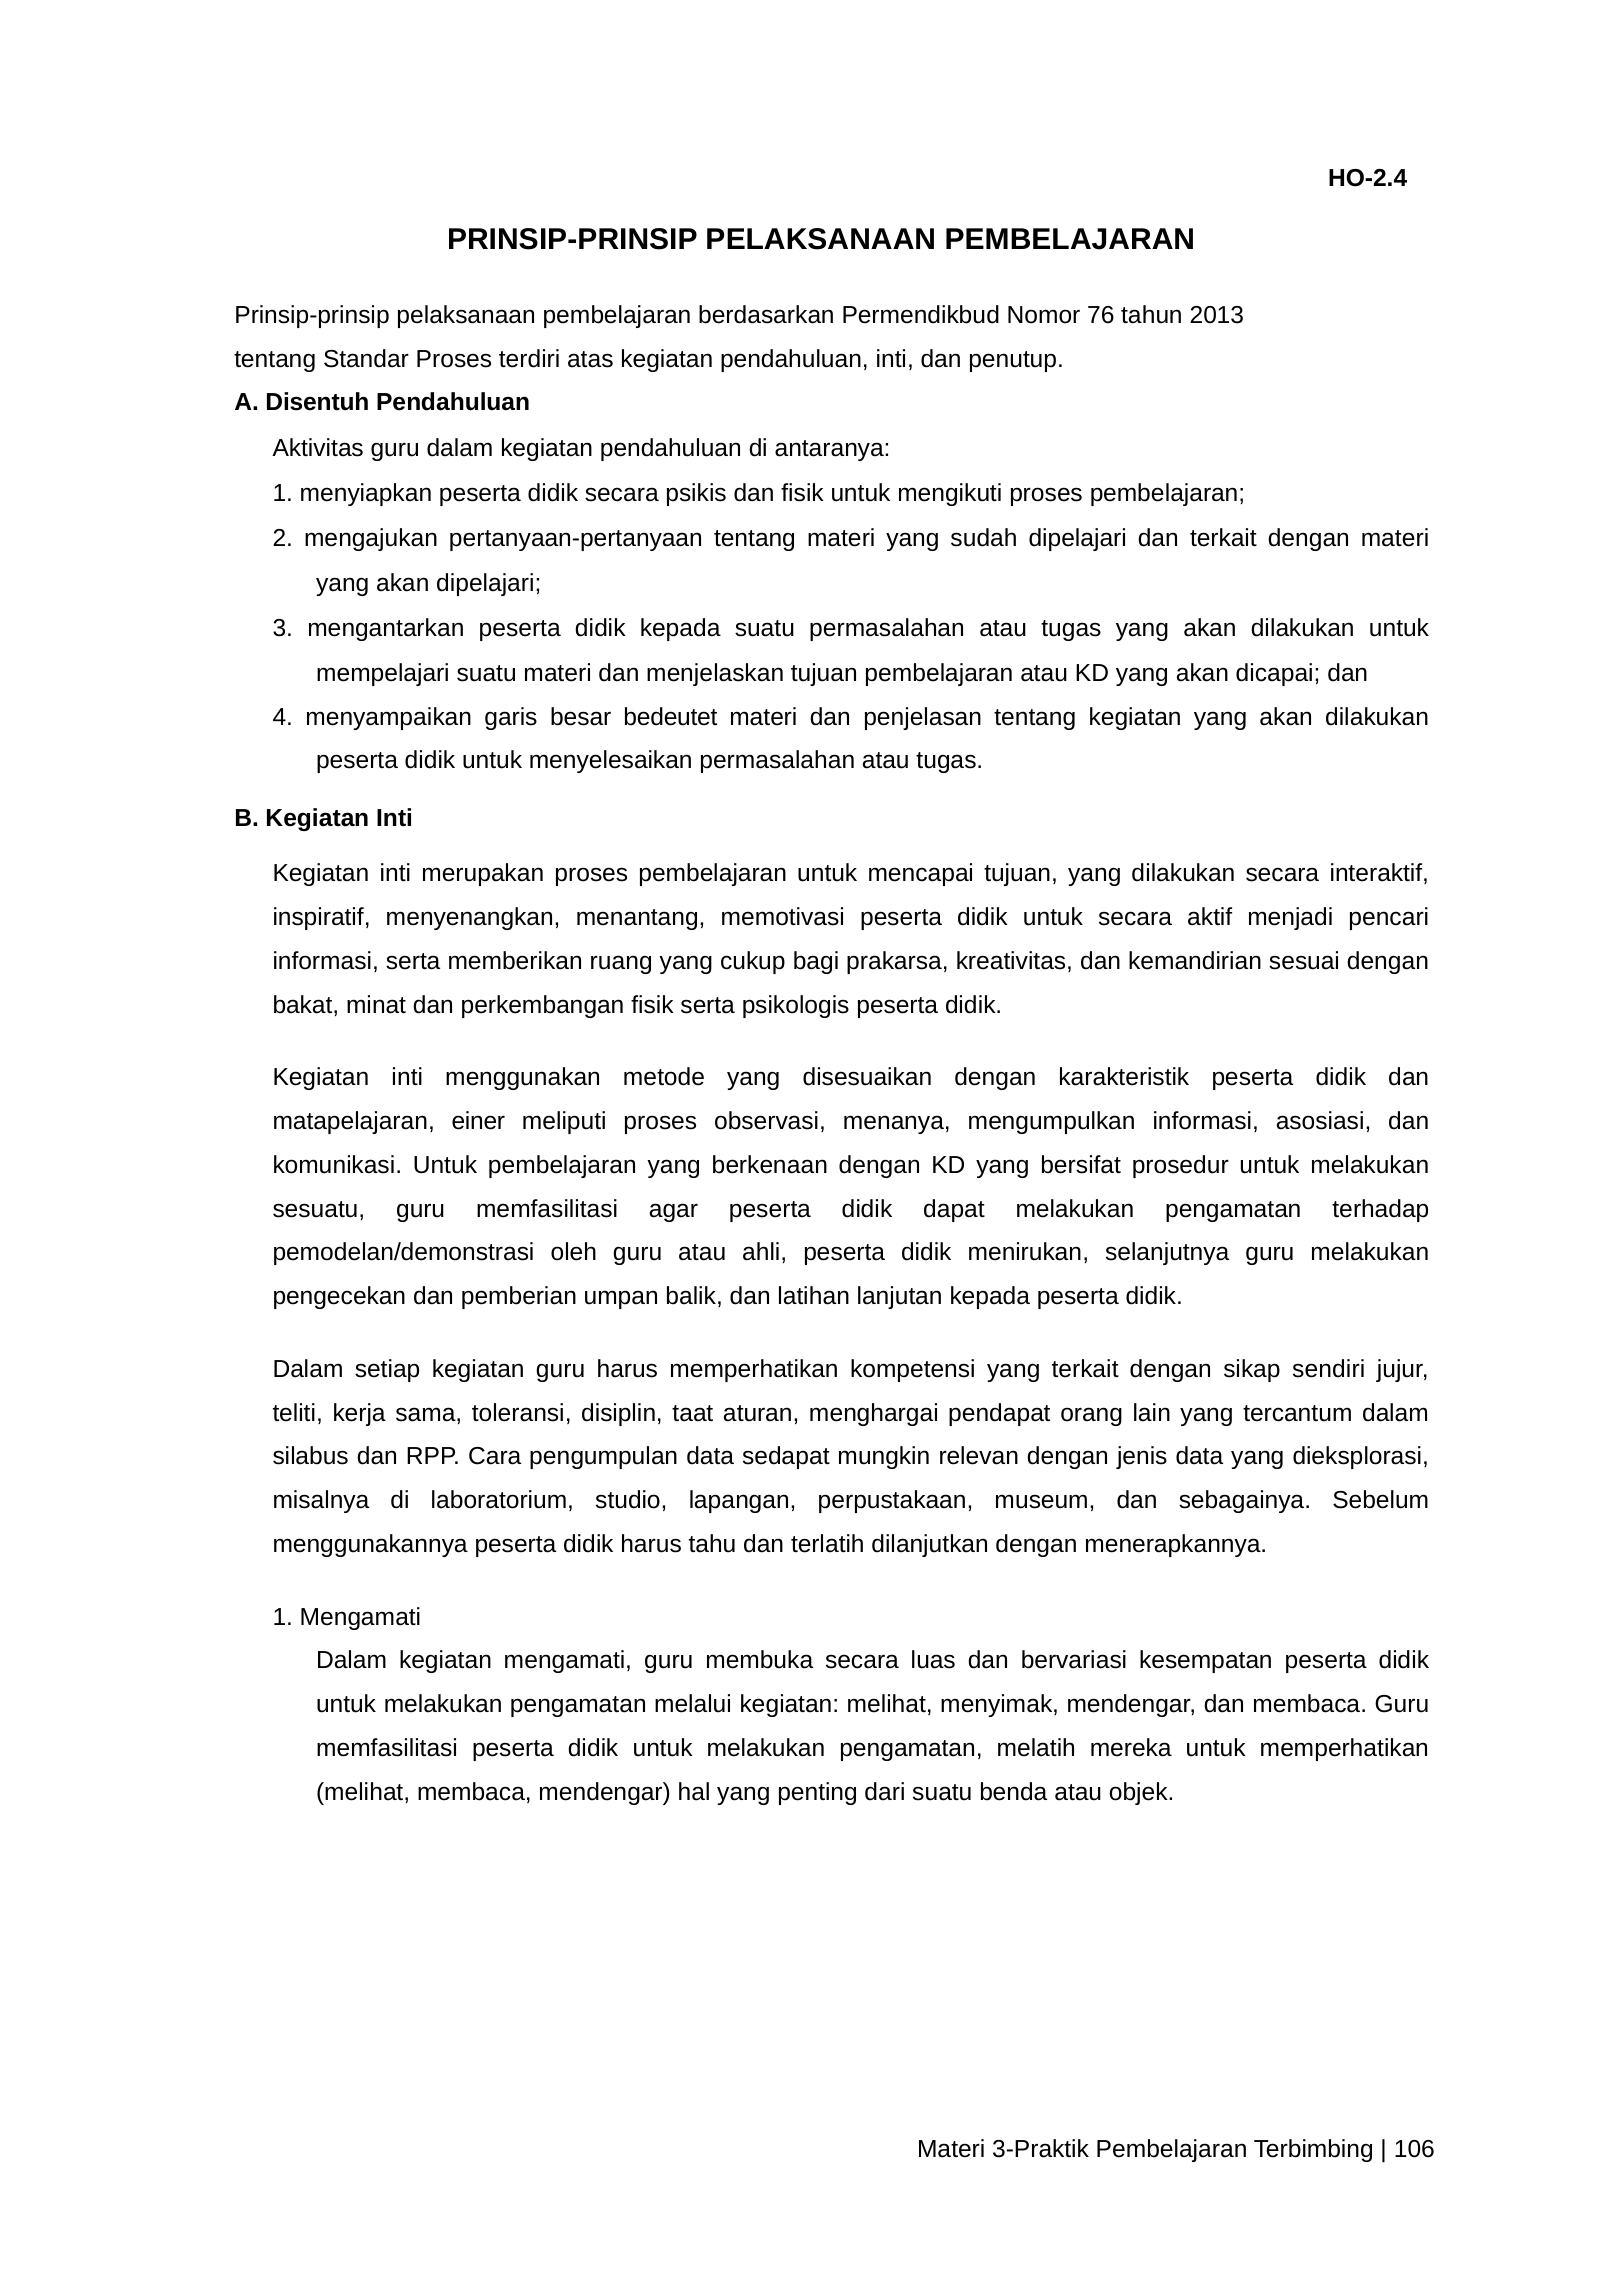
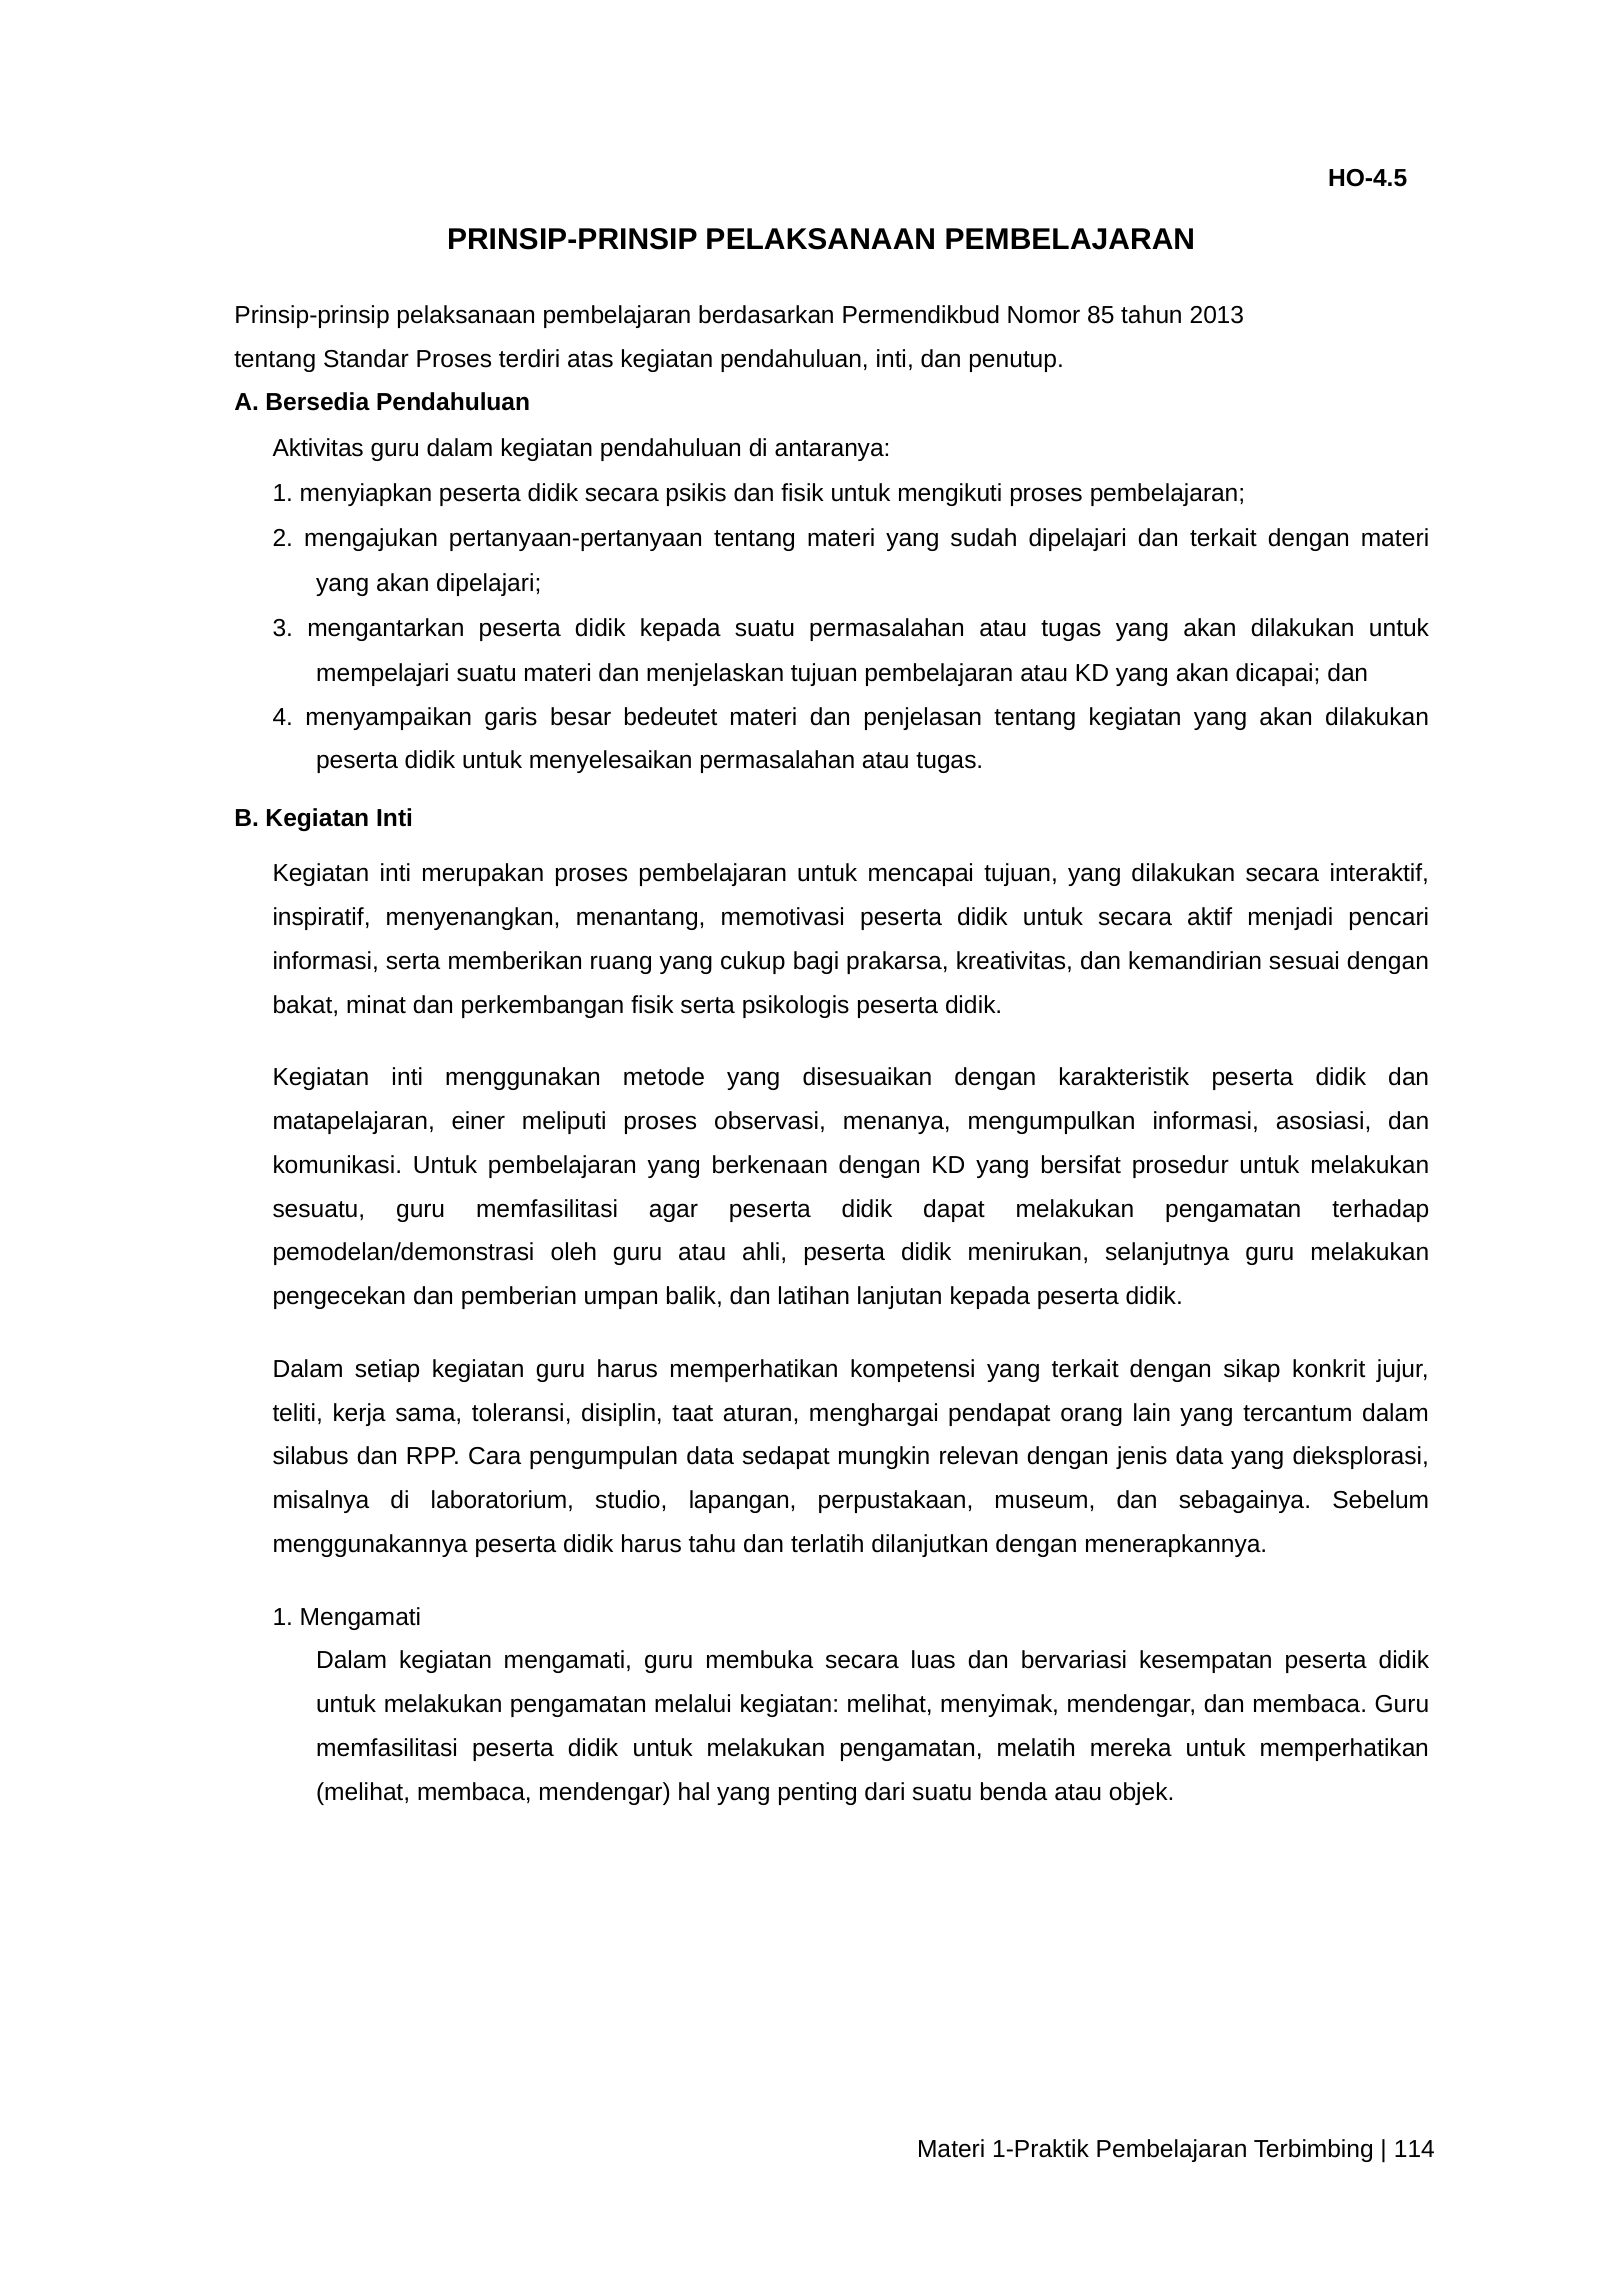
HO-2.4: HO-2.4 -> HO-4.5 (1368, 178)
76: 76 -> 85 (1101, 315)
Disentuh: Disentuh -> Bersedia (317, 403)
sendiri: sendiri -> konkrit (1329, 1369)
3-Praktik: 3-Praktik -> 1-Praktik (1041, 2150)
106: 106 -> 114 (1414, 2150)
